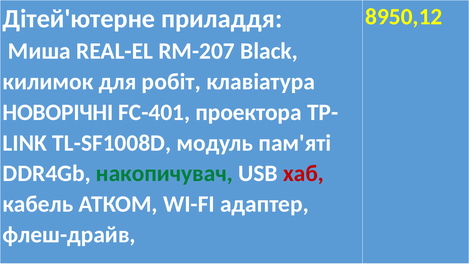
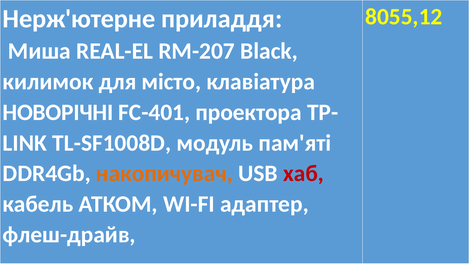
8950,12: 8950,12 -> 8055,12 (404, 17)
Дітей'ютерне: Дітей'ютерне -> Нерж'ютерне (79, 19)
робіт: робіт -> місто (171, 82)
накопичувач colour: green -> orange (164, 173)
